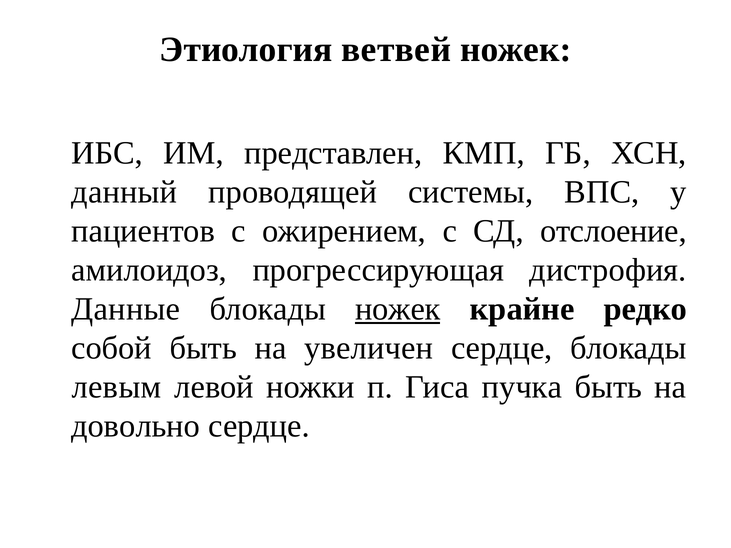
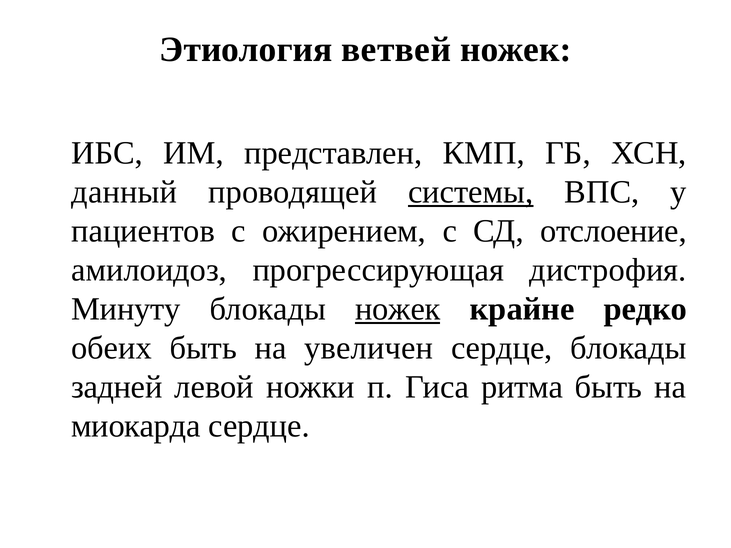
системы underline: none -> present (471, 192)
Данные: Данные -> Минуту (126, 309)
собой: собой -> обеих (112, 348)
левым: левым -> задней (117, 387)
пучка: пучка -> ритма (522, 387)
довольно: довольно -> миокарда (136, 426)
